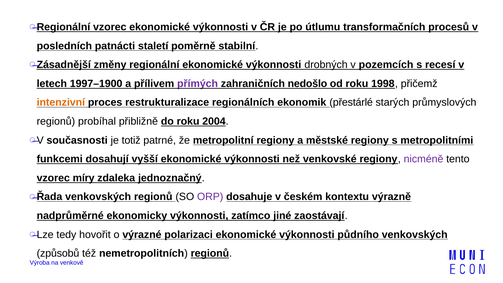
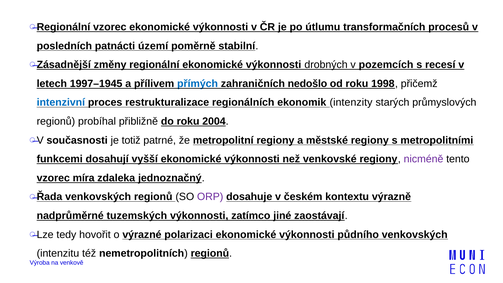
staletí: staletí -> území (153, 46)
1997–1900: 1997–1900 -> 1997–1945 (96, 84)
přímých colour: purple -> blue (198, 84)
intenzivní colour: orange -> blue (61, 102)
přestárlé: přestárlé -> intenzity (351, 102)
míry: míry -> míra (84, 178)
ekonomicky: ekonomicky -> tuzemských (137, 216)
způsobů: způsobů -> intenzitu (58, 253)
